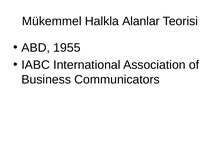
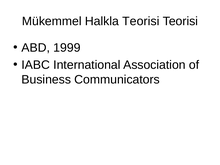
Halkla Alanlar: Alanlar -> Teorisi (141, 21)
1955: 1955 -> 1999 (67, 48)
